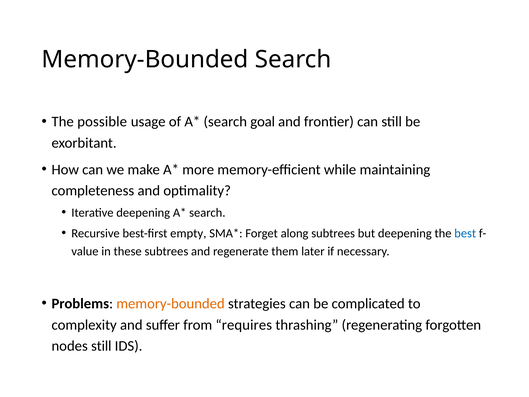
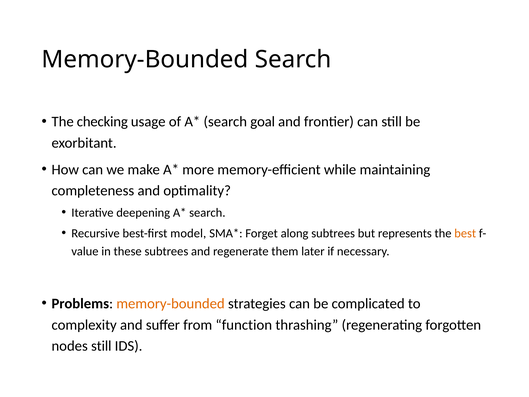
possible: possible -> checking (102, 122)
empty: empty -> model (188, 233)
but deepening: deepening -> represents (405, 233)
best colour: blue -> orange (465, 233)
requires: requires -> function (244, 325)
